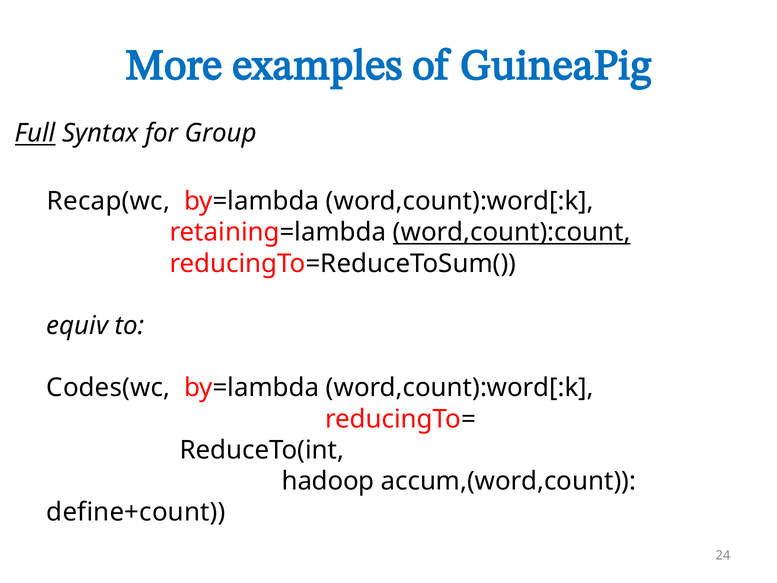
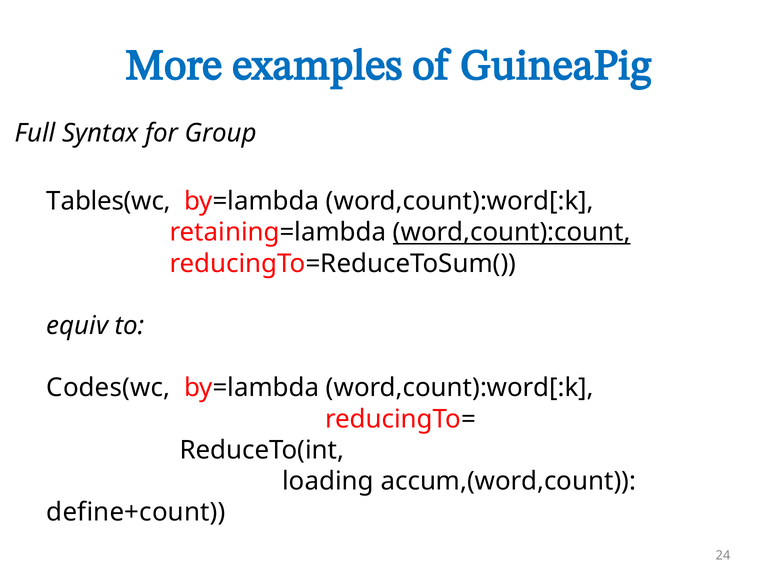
Full underline: present -> none (35, 133)
Recap(wc: Recap(wc -> Tables(wc (109, 201)
hadoop: hadoop -> loading (328, 481)
